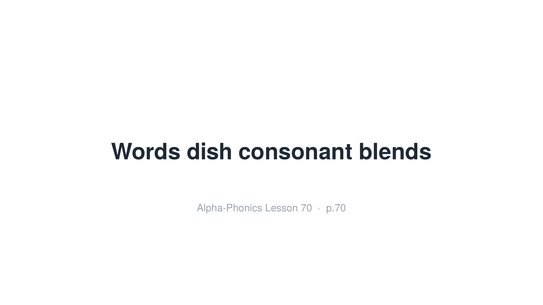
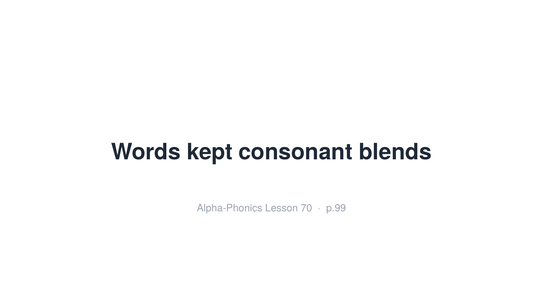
dish: dish -> kept (210, 152)
p.70: p.70 -> p.99 (336, 208)
